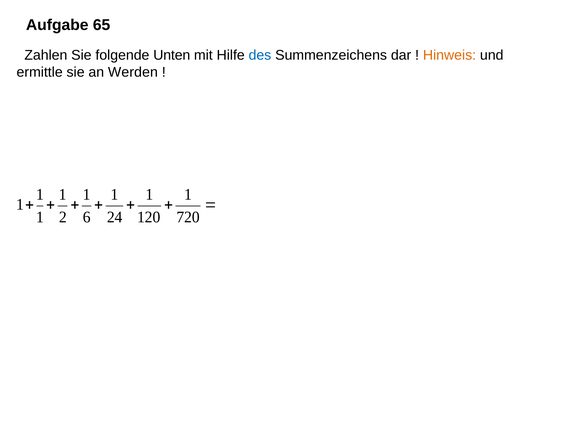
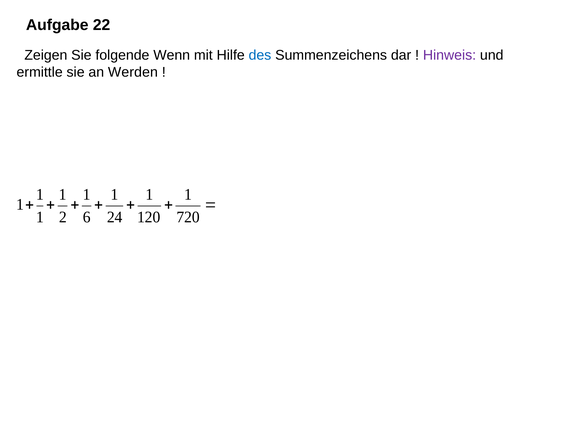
65: 65 -> 22 (102, 25)
Zahlen: Zahlen -> Zeigen (46, 55)
Unten: Unten -> Wenn (172, 55)
Hinweis colour: orange -> purple (450, 55)
